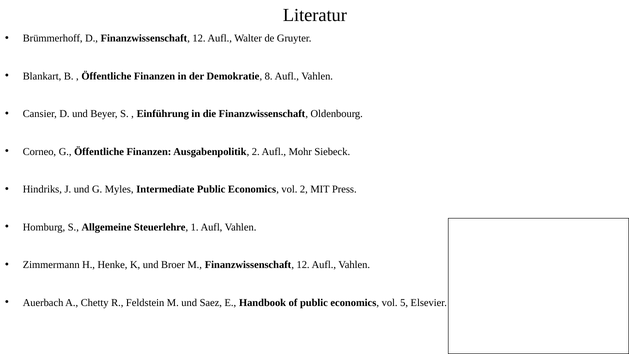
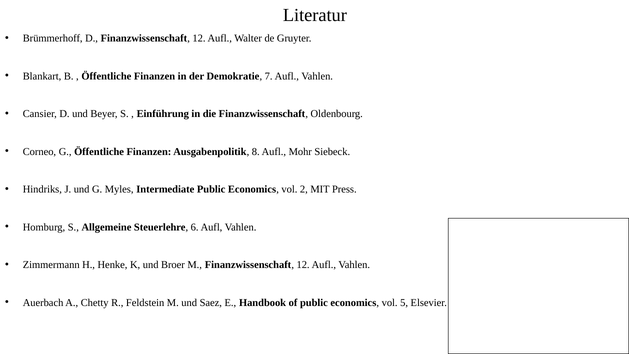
8: 8 -> 7 (269, 76)
Ausgabenpolitik 2: 2 -> 8 (256, 151)
1: 1 -> 6 (195, 227)
